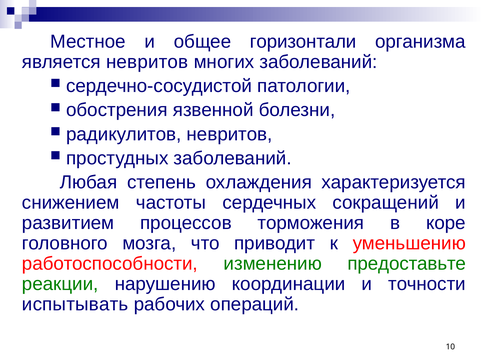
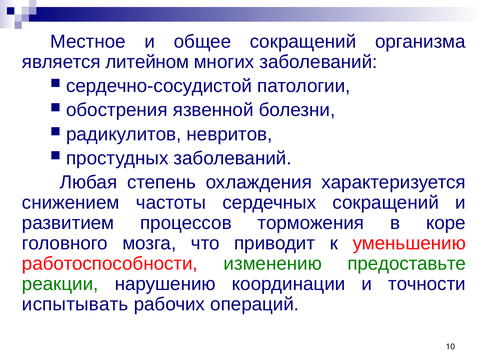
общее горизонтали: горизонтали -> сокращений (303, 42)
является невритов: невритов -> литейном (147, 62)
